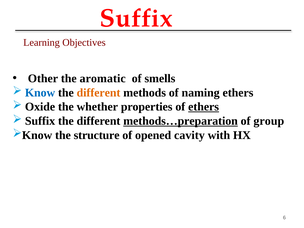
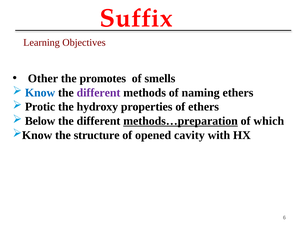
aromatic: aromatic -> promotes (103, 78)
different colour: orange -> purple (99, 93)
Oxide: Oxide -> Protic (40, 107)
whether: whether -> hydroxy (97, 107)
ethers underline: present -> none (204, 107)
Suffix: Suffix -> Below (40, 121)
group: group -> which (269, 121)
